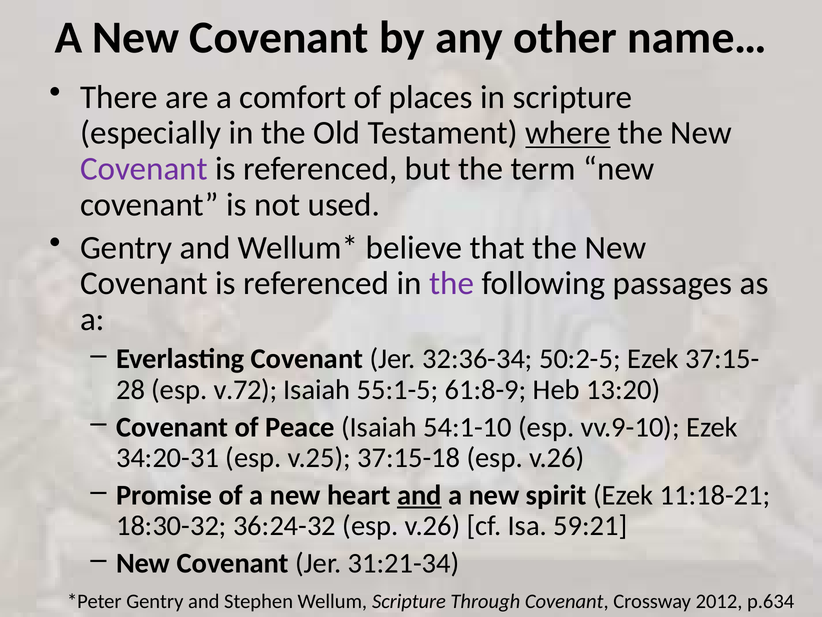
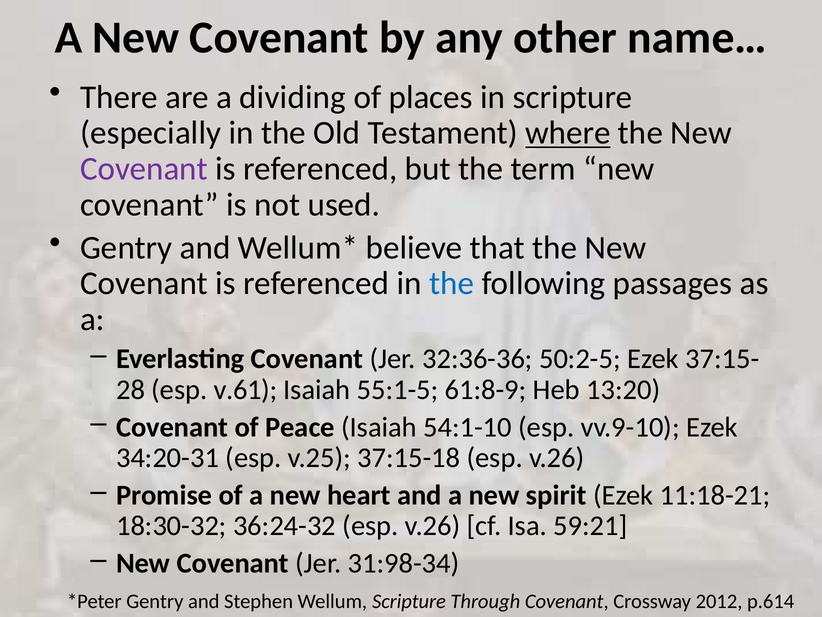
comfort: comfort -> dividing (293, 97)
the colour: purple -> blue (452, 283)
32:36-34: 32:36-34 -> 32:36-36 (477, 359)
v.72: v.72 -> v.61 (245, 390)
and underline: present -> none (419, 495)
31:21-34: 31:21-34 -> 31:98-34 (404, 563)
p.634: p.634 -> p.614 (771, 601)
